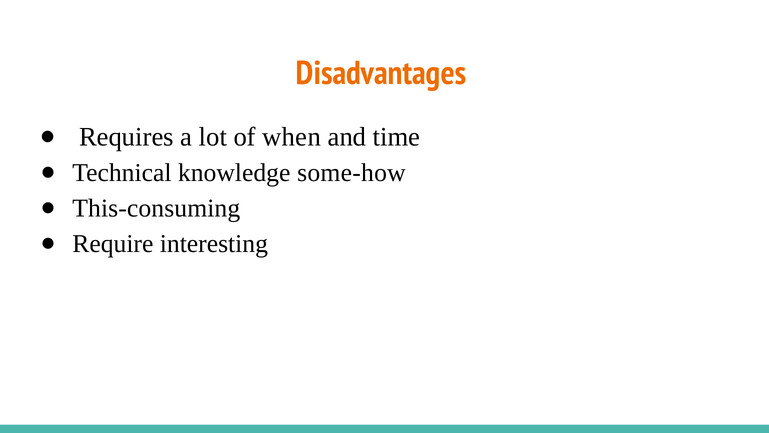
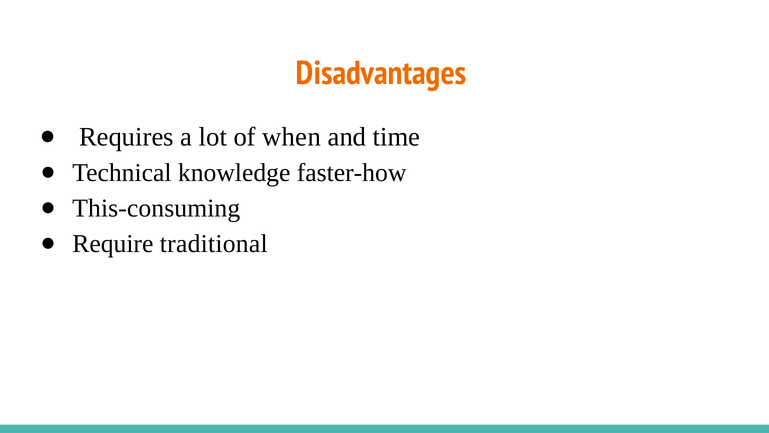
some-how: some-how -> faster-how (352, 173)
interesting: interesting -> traditional (214, 243)
